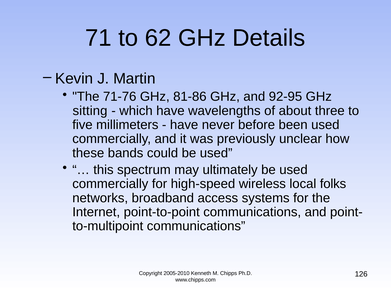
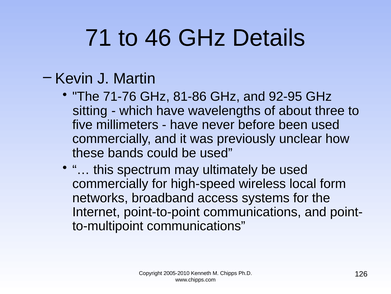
62: 62 -> 46 (158, 38)
folks: folks -> form (333, 183)
